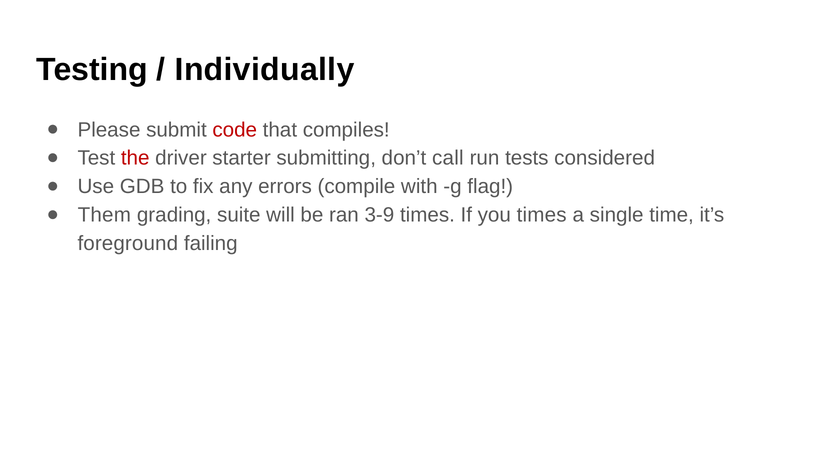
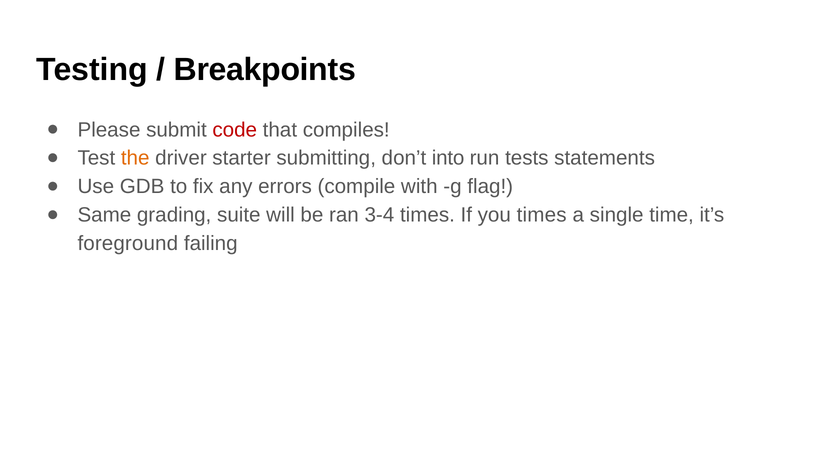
Individually: Individually -> Breakpoints (265, 70)
the colour: red -> orange (135, 158)
call: call -> into (448, 158)
considered: considered -> statements (605, 158)
Them: Them -> Same (104, 215)
3-9: 3-9 -> 3-4 (379, 215)
